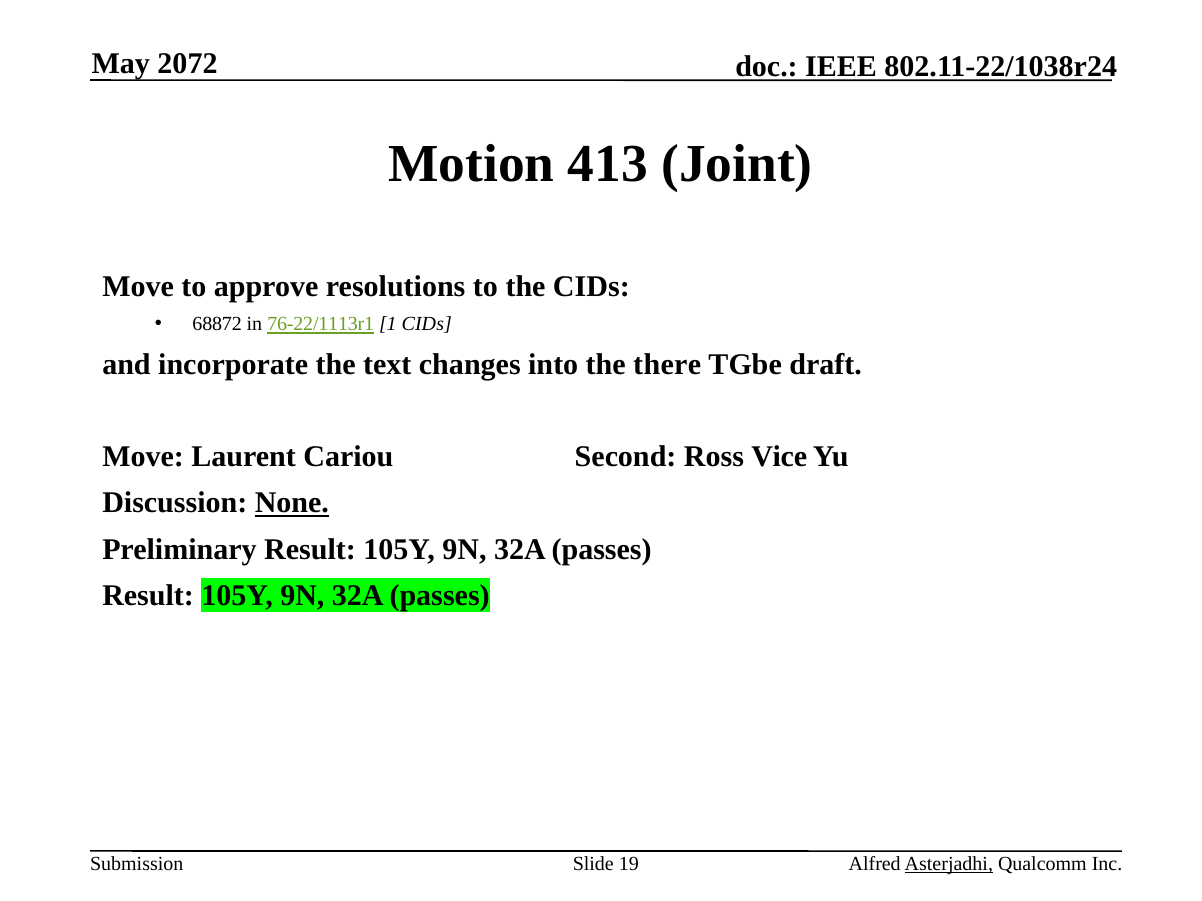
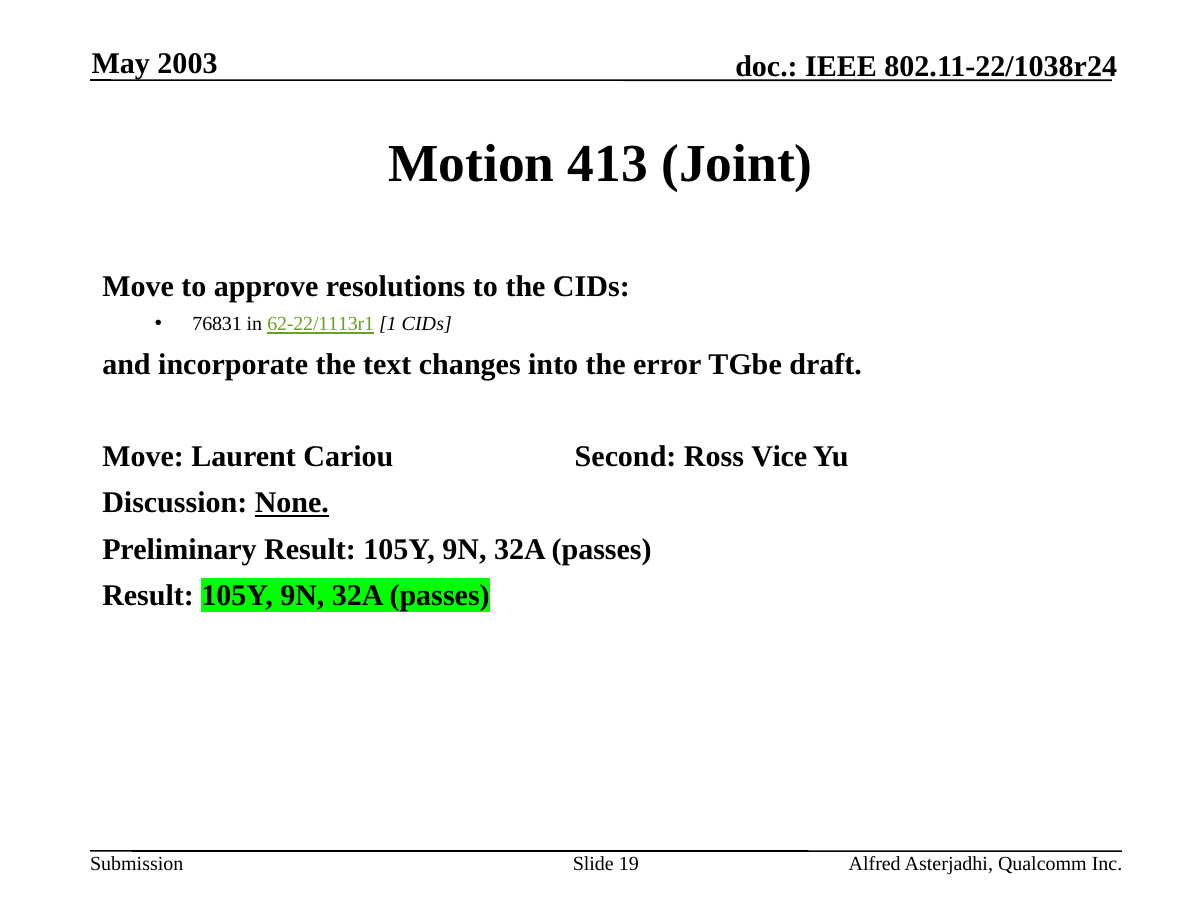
2072: 2072 -> 2003 (188, 64)
68872: 68872 -> 76831 (217, 324)
76-22/1113r1: 76-22/1113r1 -> 62-22/1113r1 (321, 324)
there: there -> error (667, 365)
Asterjadhi underline: present -> none (949, 865)
